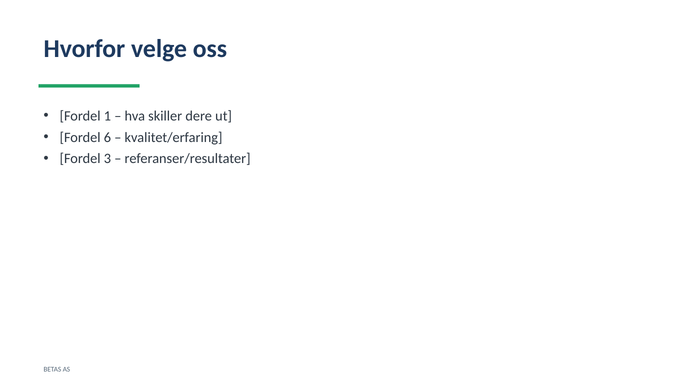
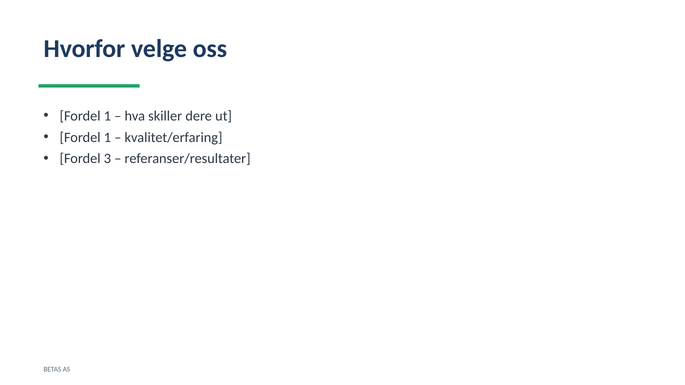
6: 6 -> 1 (107, 137)
